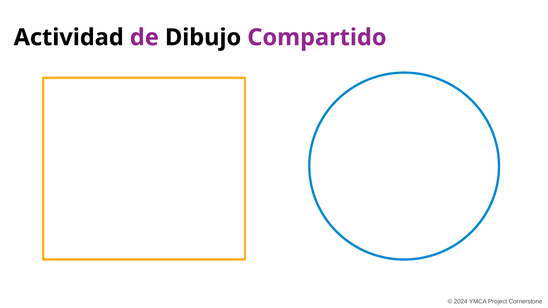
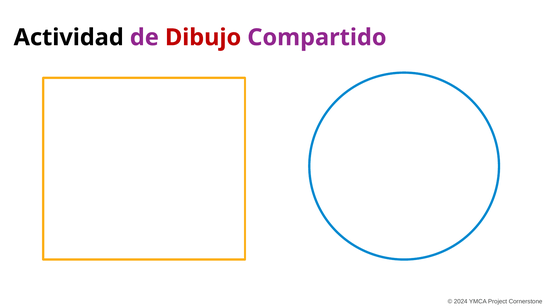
Dibujo colour: black -> red (203, 37)
